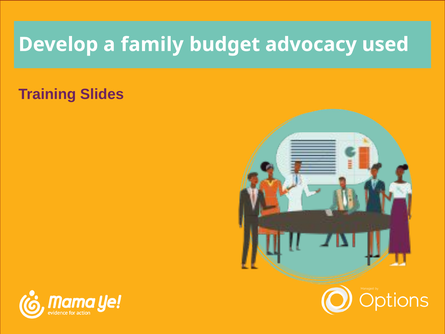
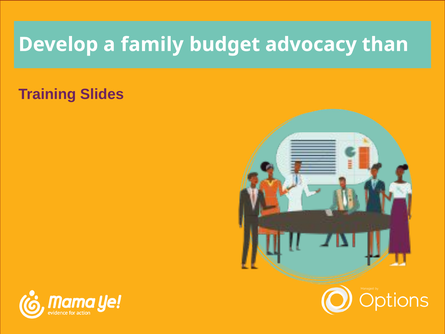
used: used -> than (385, 44)
